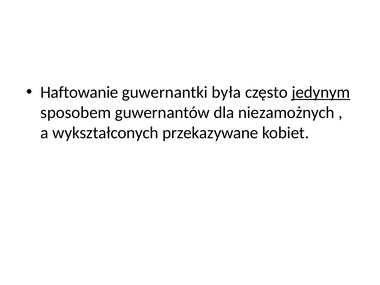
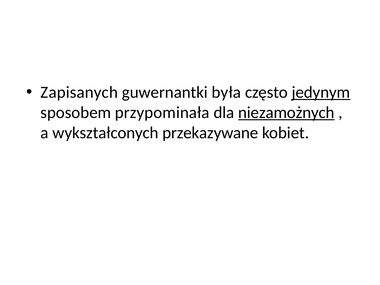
Haftowanie: Haftowanie -> Zapisanych (79, 92)
guwernantów: guwernantów -> przypominała (162, 113)
niezamożnych underline: none -> present (286, 113)
